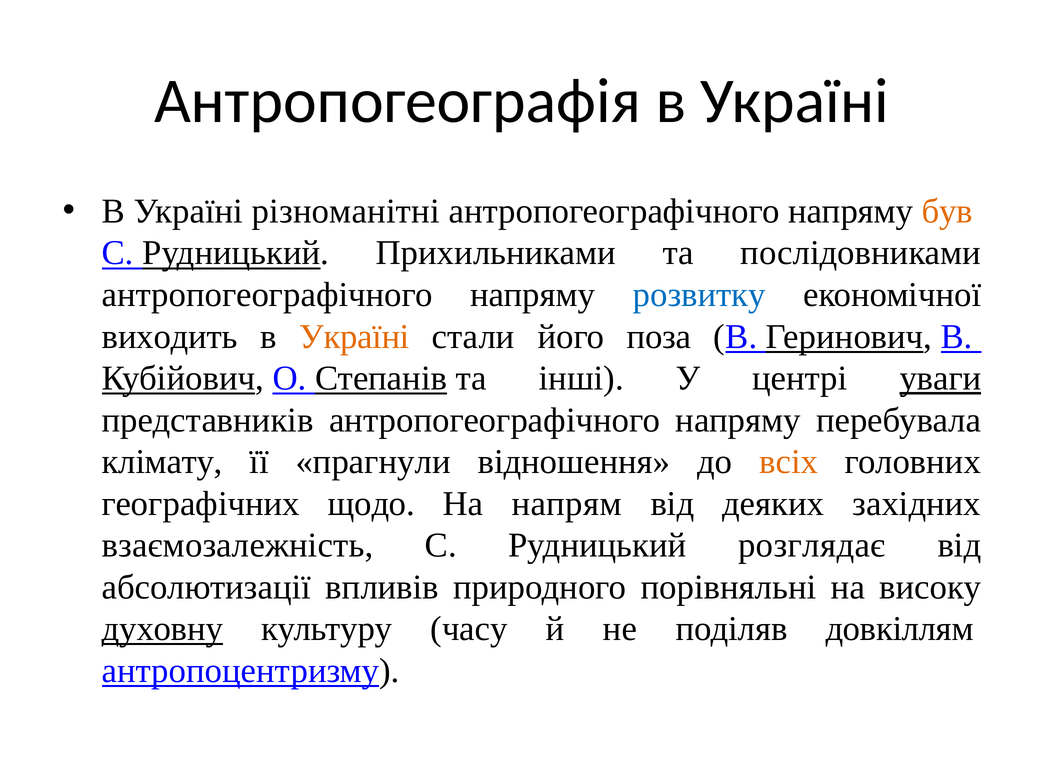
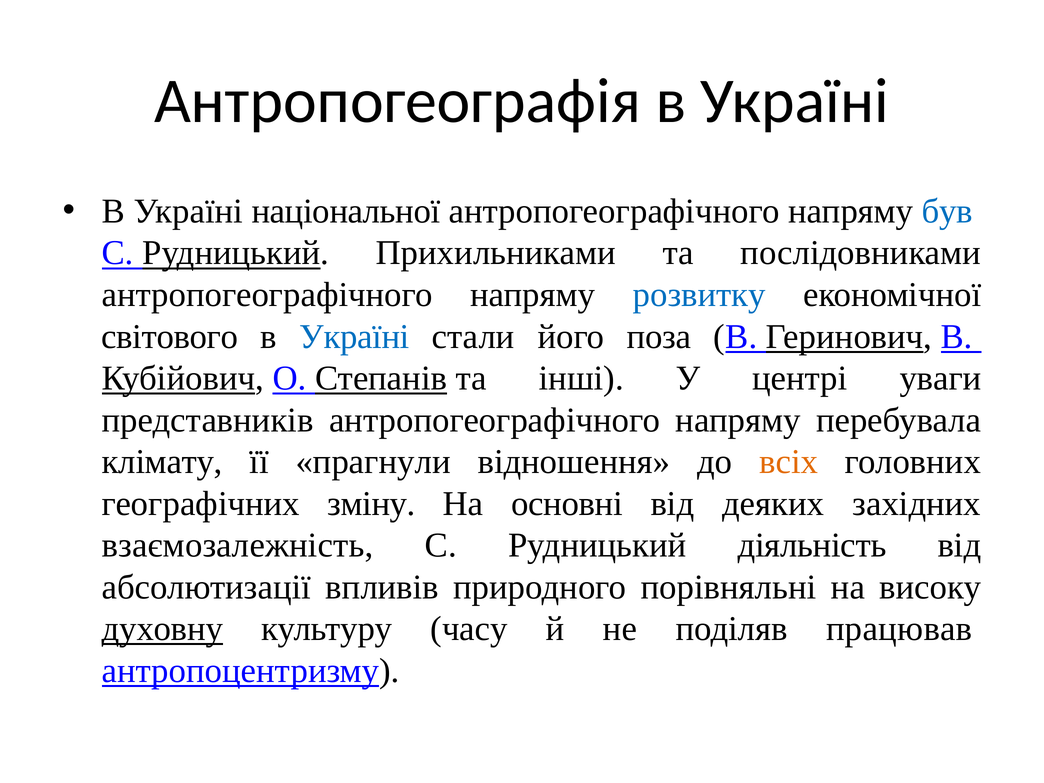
різноманітні: різноманітні -> національної (346, 211)
був colour: orange -> blue (947, 211)
виходить: виходить -> світового (170, 337)
Україні colour: orange -> blue (354, 337)
уваги underline: present -> none (940, 378)
щодо: щодо -> зміну (371, 504)
напрям: напрям -> основні (567, 504)
розглядає: розглядає -> діяльність (812, 545)
довкіллям: довкіллям -> працював (899, 629)
